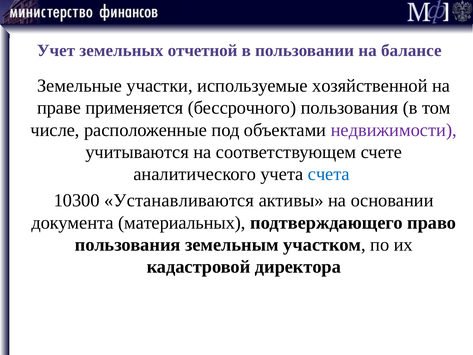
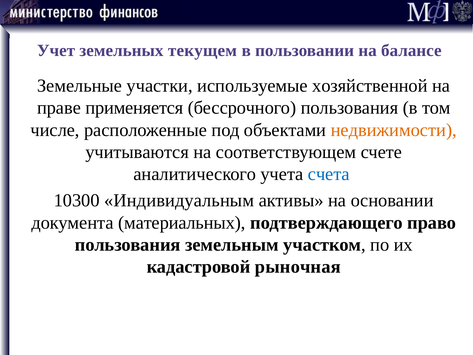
отчетной: отчетной -> текущем (202, 50)
недвижимости colour: purple -> orange (394, 130)
Устанавливаются: Устанавливаются -> Индивидуальным (179, 200)
директора: директора -> рыночная (298, 267)
